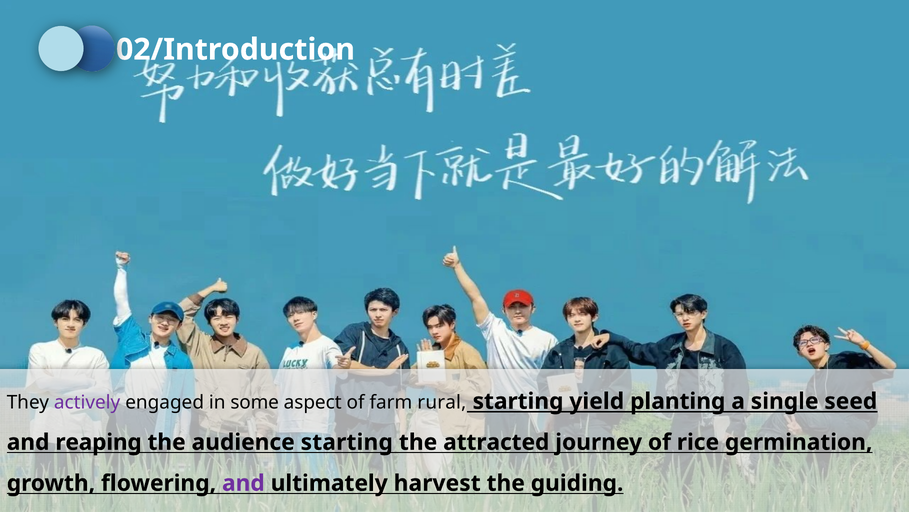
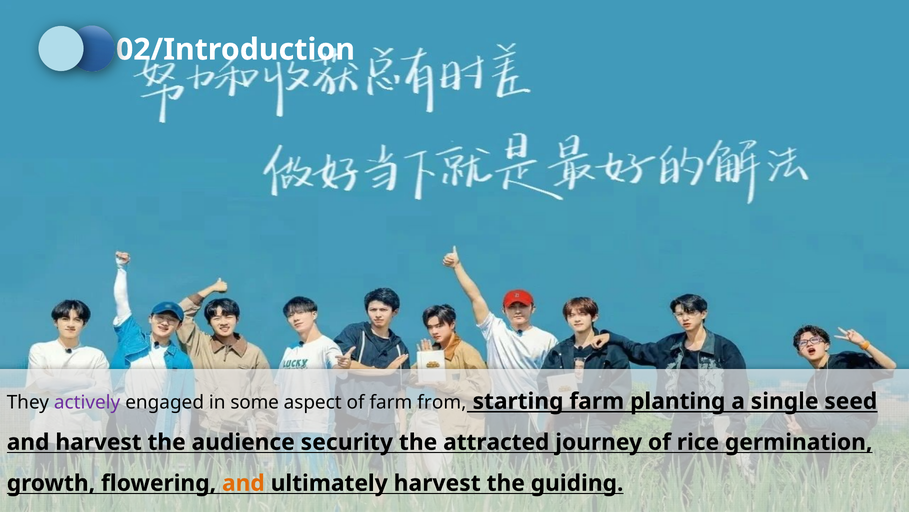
rural: rural -> from (442, 402)
starting yield: yield -> farm (597, 401)
and reaping: reaping -> harvest (99, 442)
audience starting: starting -> security (347, 442)
and colour: purple -> orange (243, 483)
